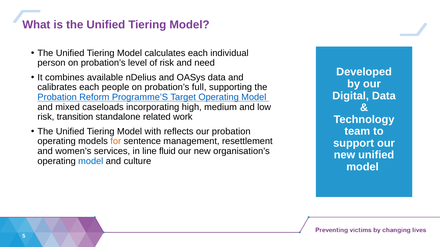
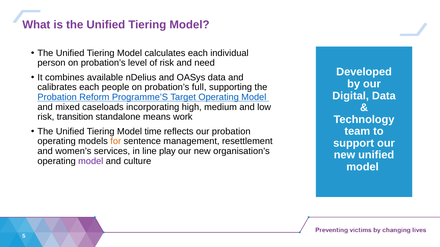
related: related -> means (157, 117)
with: with -> time (153, 132)
fluid: fluid -> play (167, 151)
model colour: blue -> purple (91, 161)
